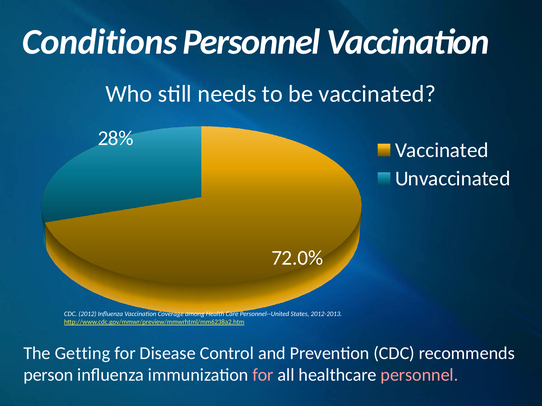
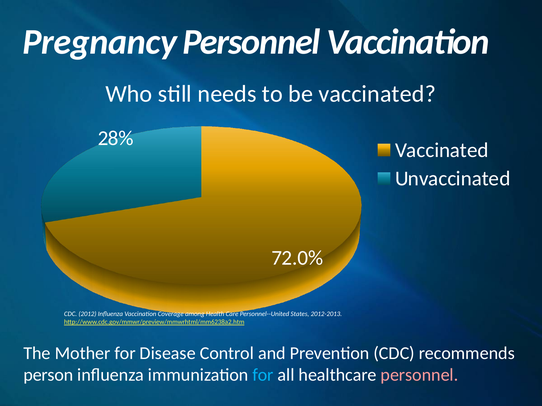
Conditions: Conditions -> Pregnancy (100, 42)
Getting: Getting -> Mother (83, 354)
for colour: pink -> light blue (263, 375)
